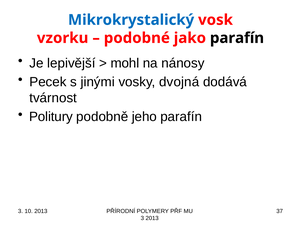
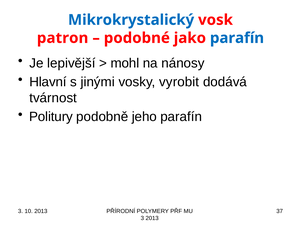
vzorku: vzorku -> patron (63, 38)
parafín colour: black -> blue (237, 38)
Pecek: Pecek -> Hlavní (48, 82)
dvojná: dvojná -> vyrobit (179, 82)
